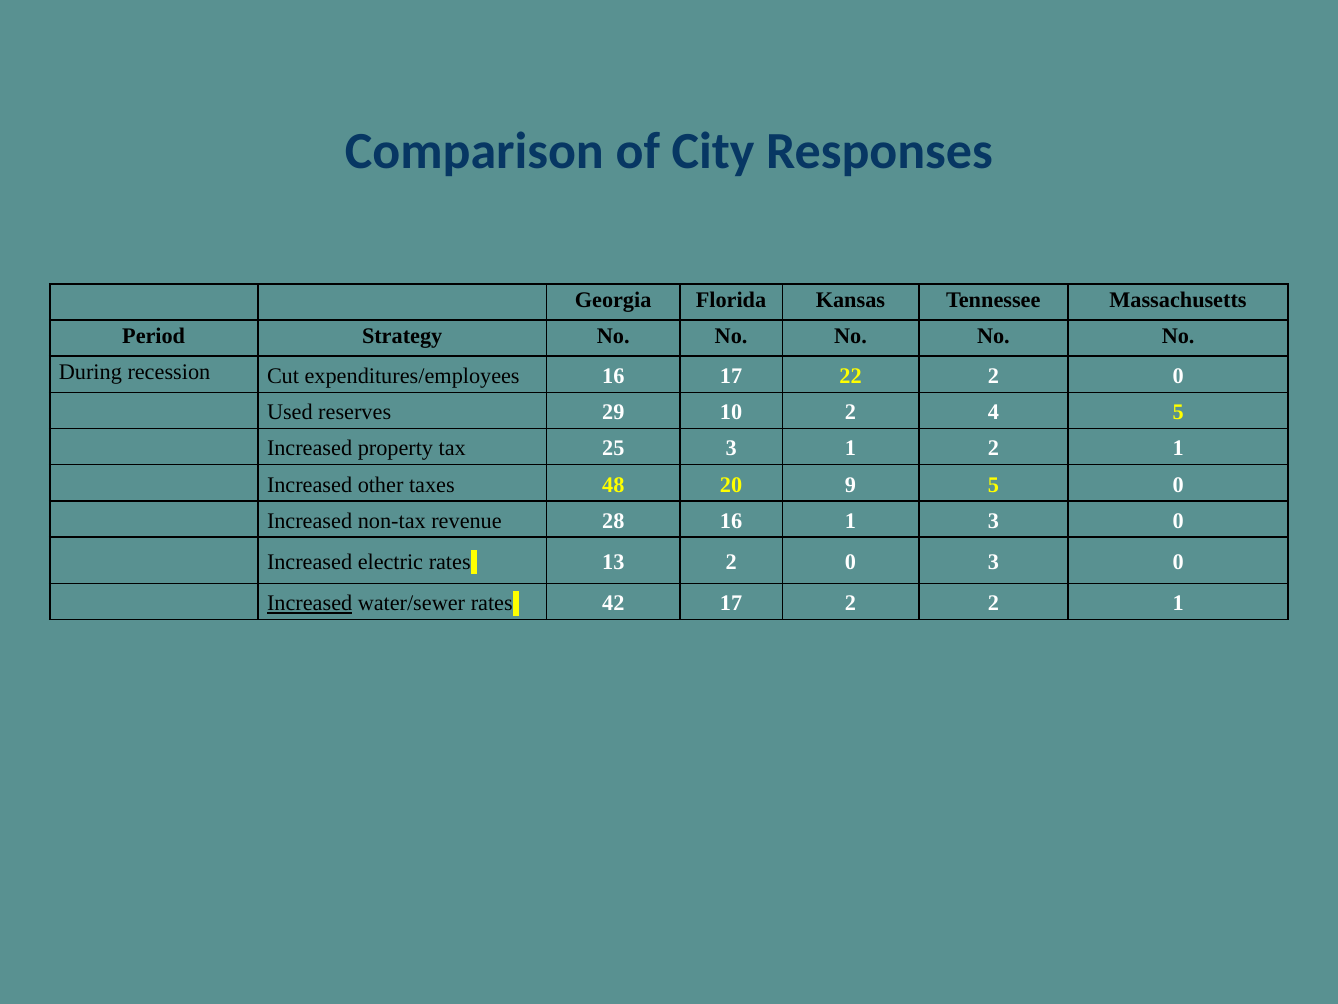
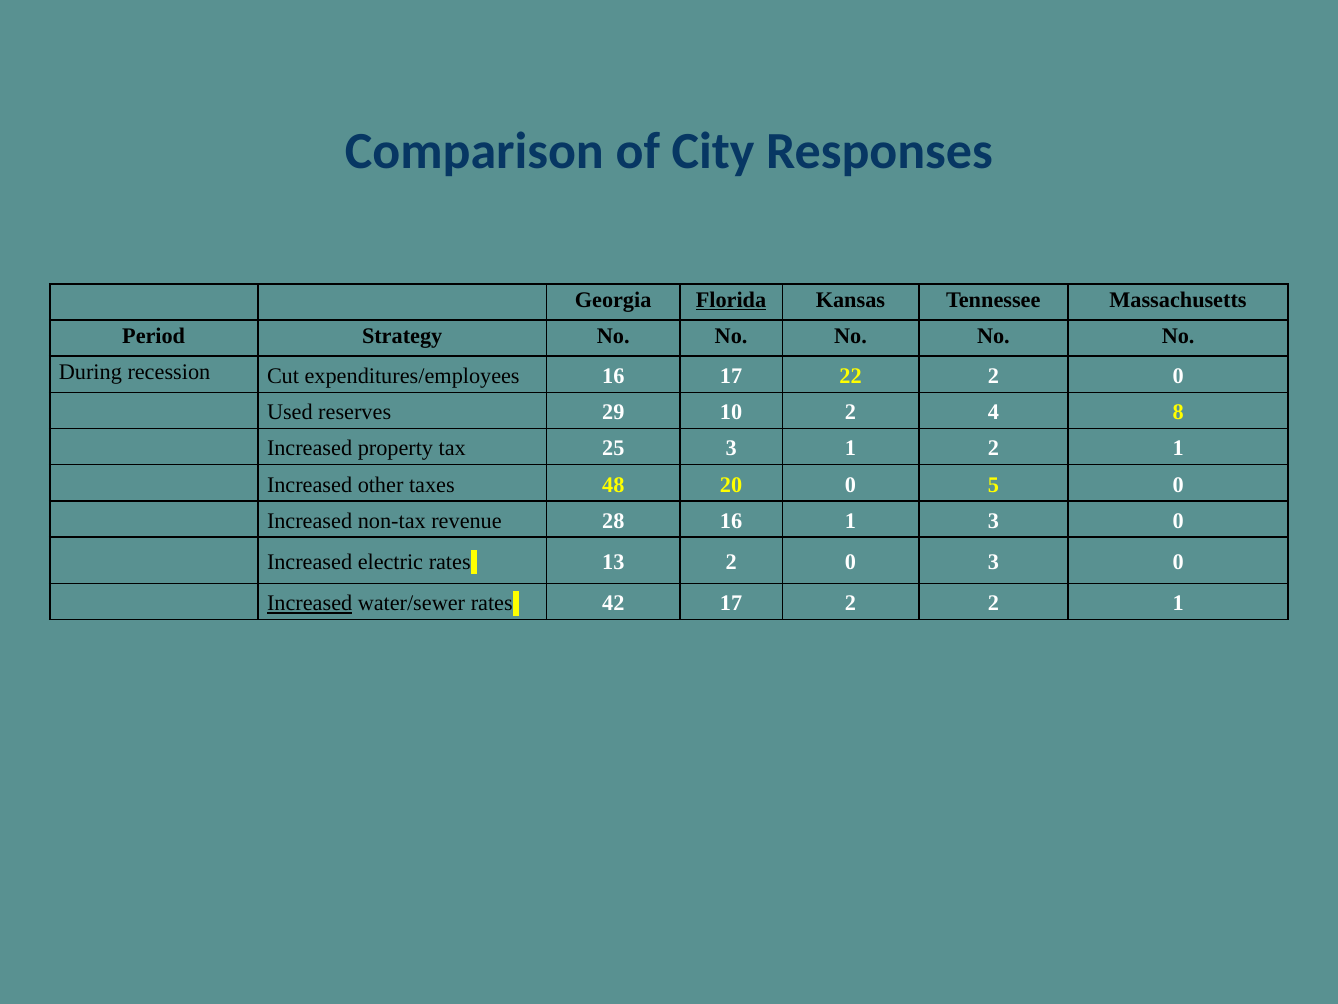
Florida underline: none -> present (731, 300)
4 5: 5 -> 8 (1178, 412)
20 9: 9 -> 0 (851, 484)
